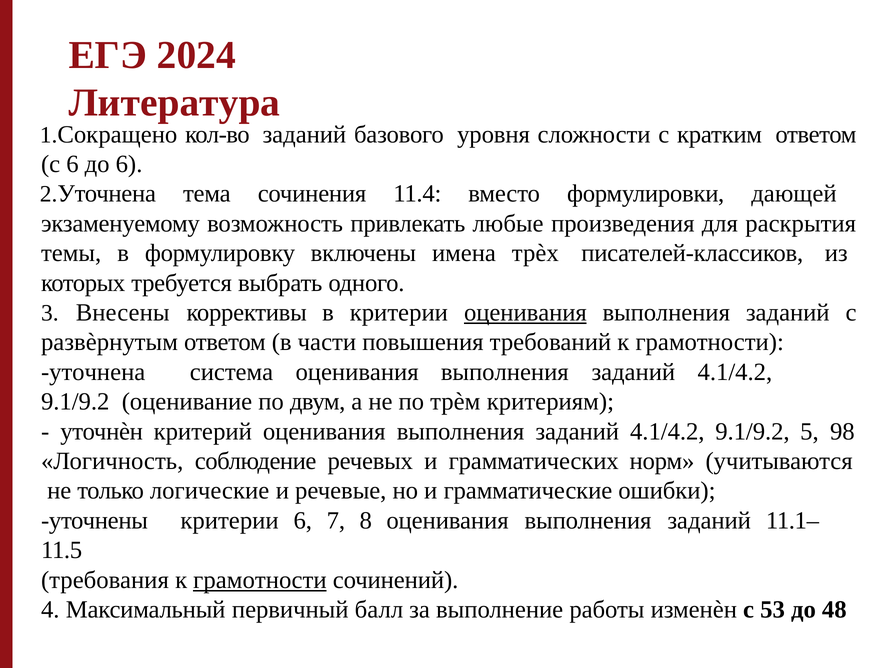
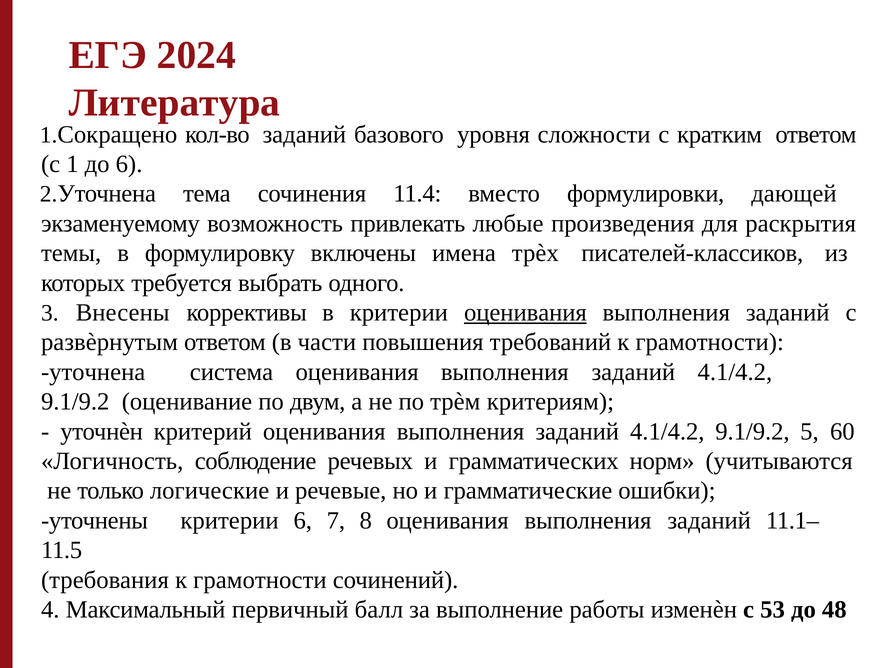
с 6: 6 -> 1 (72, 164)
98: 98 -> 60 (842, 431)
грамотности underline: present -> none (260, 579)
